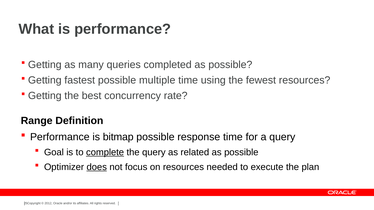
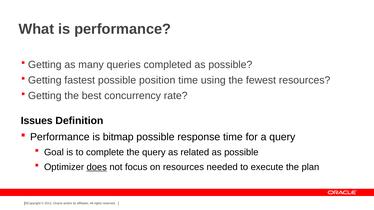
multiple: multiple -> position (157, 80)
Range: Range -> Issues (37, 121)
complete underline: present -> none (105, 153)
